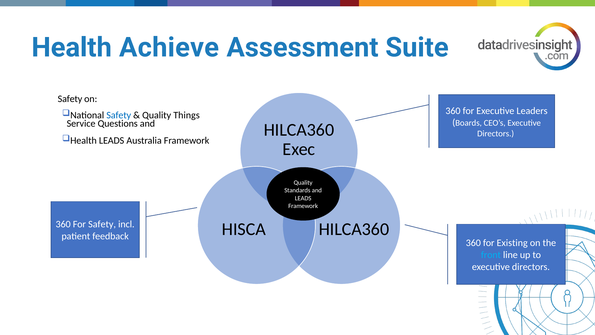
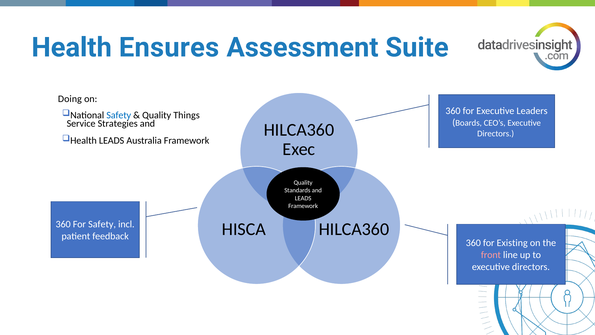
Achieve: Achieve -> Ensures (169, 47)
Safety: Safety -> Doing (70, 99)
Questions: Questions -> Strategies (118, 123)
front colour: light blue -> pink (491, 255)
